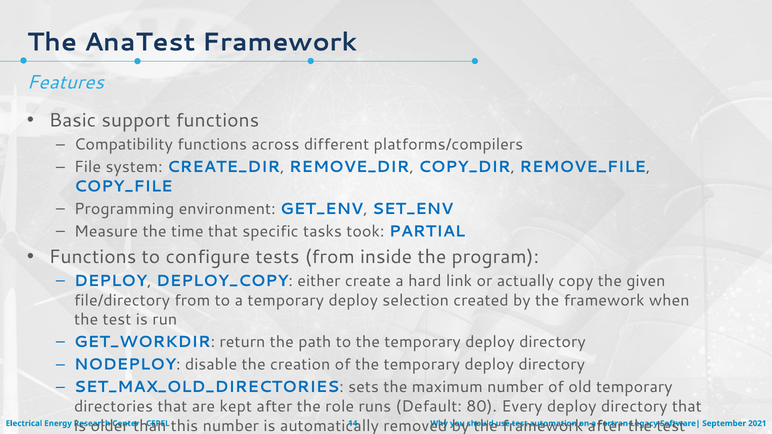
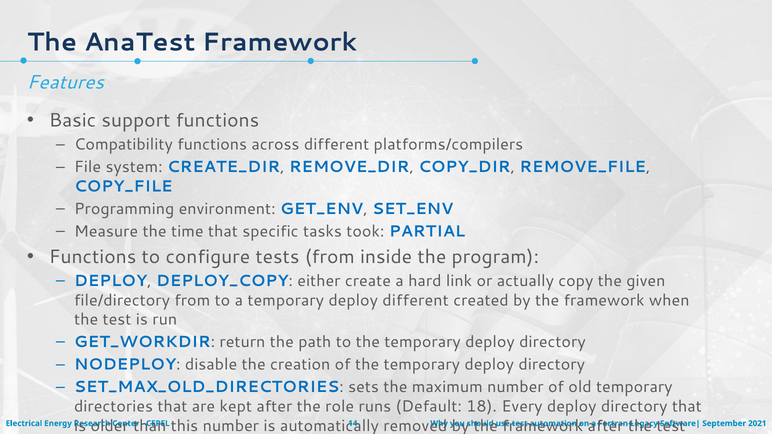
deploy selection: selection -> different (416, 300)
80: 80 -> 18 (482, 407)
